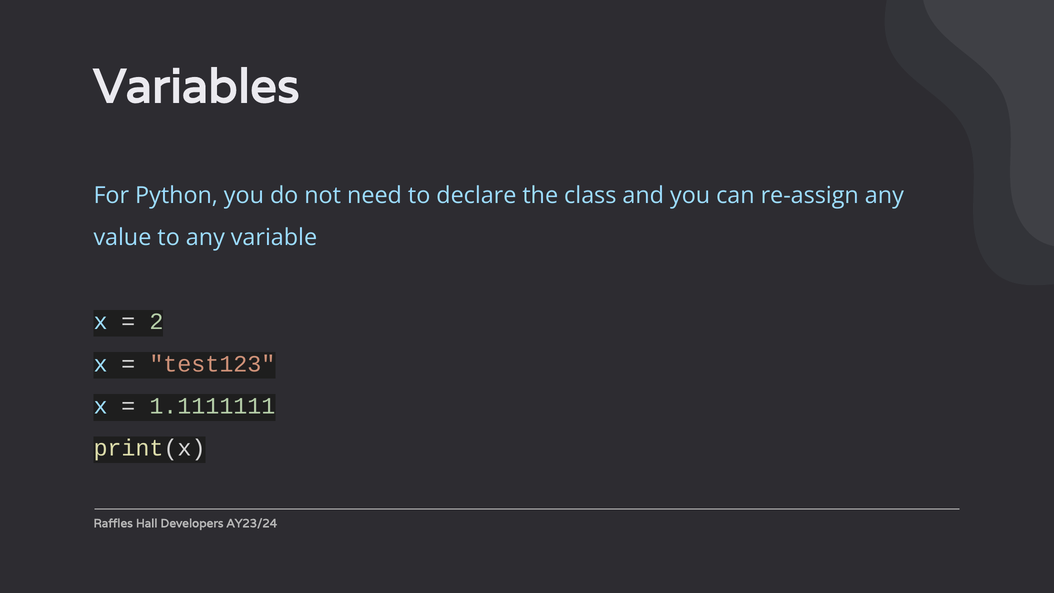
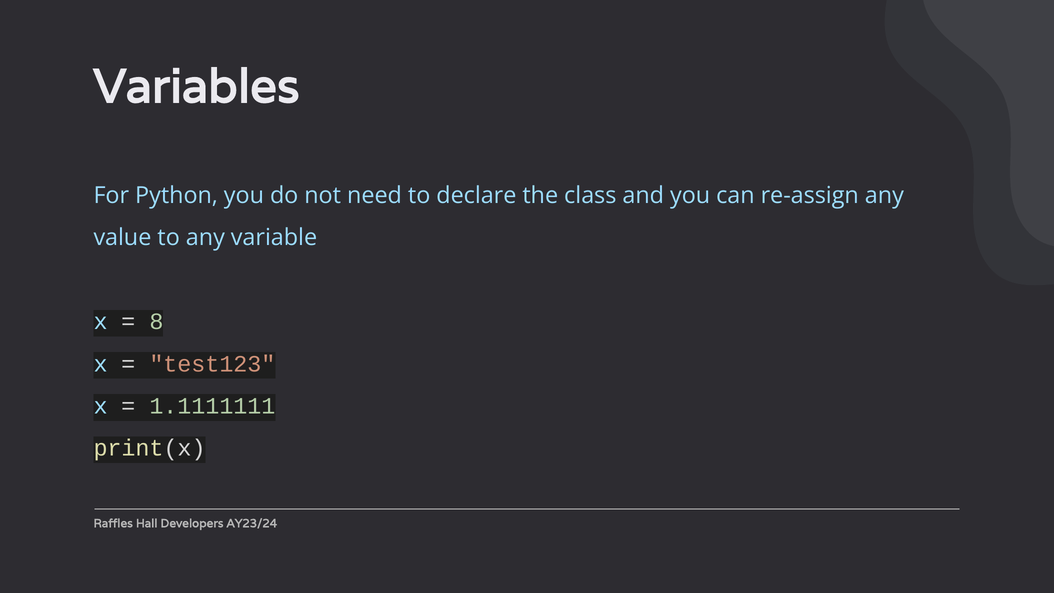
2: 2 -> 8 (156, 322)
